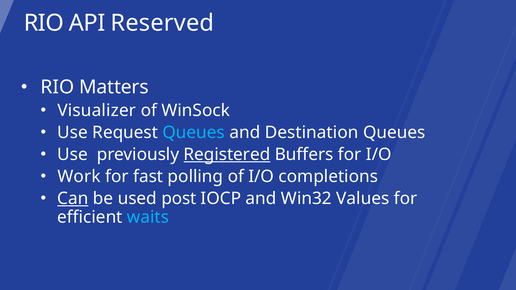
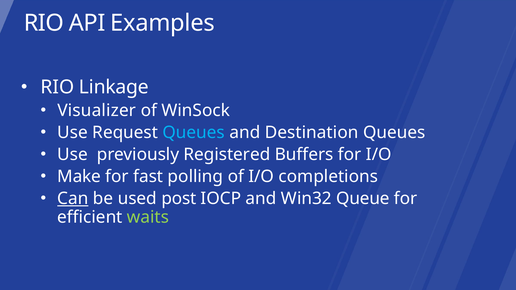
Reserved: Reserved -> Examples (162, 23)
Matters: Matters -> Linkage (114, 87)
Registered underline: present -> none (227, 155)
Work: Work -> Make (79, 177)
Values: Values -> Queue (363, 199)
waits colour: light blue -> light green (148, 217)
